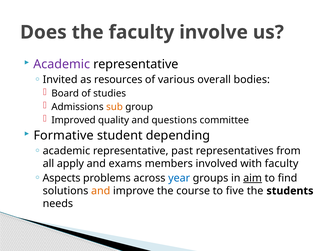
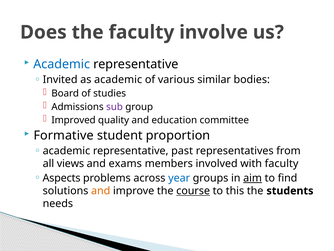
Academic colour: purple -> blue (62, 64)
as resources: resources -> academic (118, 79)
overall: overall -> similar (214, 79)
sub colour: orange -> purple (114, 107)
questions: questions -> education (174, 120)
depending: depending -> proportion (178, 135)
apply: apply -> views (70, 163)
course underline: none -> present (193, 190)
five: five -> this (235, 190)
